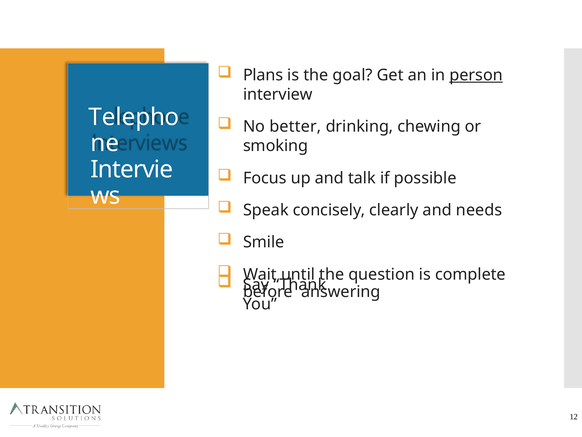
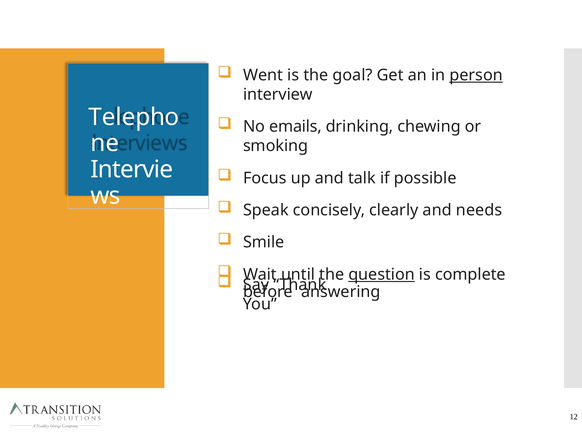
Plans: Plans -> Went (263, 75)
better: better -> emails (296, 126)
question underline: none -> present (382, 274)
